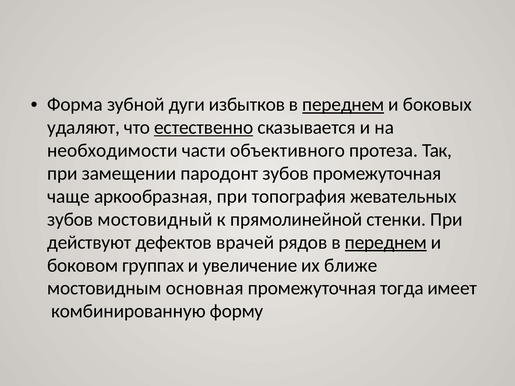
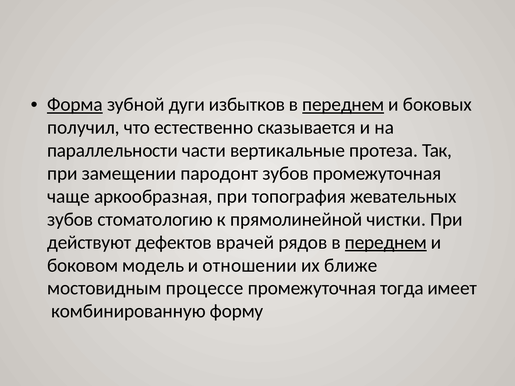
Форма underline: none -> present (75, 105)
удаляют: удаляют -> получил (83, 128)
естественно underline: present -> none (204, 128)
необходимости: необходимости -> параллельности (113, 151)
объективного: объективного -> вертикальные (288, 151)
мостовидный: мостовидный -> стоматологию (155, 220)
стенки: стенки -> чистки (396, 220)
группах: группах -> модель (153, 265)
увеличение: увеличение -> отношении (250, 265)
основная: основная -> процессе (205, 288)
